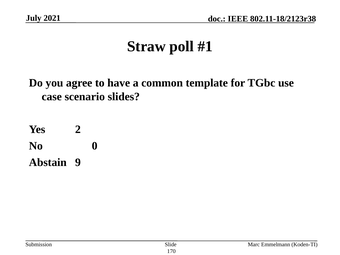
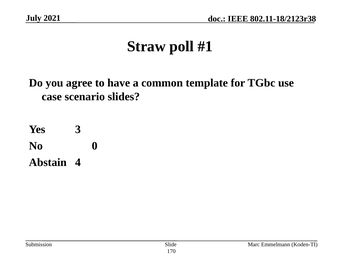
2: 2 -> 3 (78, 129)
9: 9 -> 4 (78, 162)
